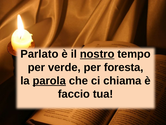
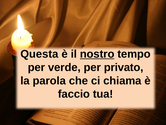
Parlato: Parlato -> Questa (39, 54)
foresta: foresta -> privato (124, 67)
parola underline: present -> none (49, 80)
